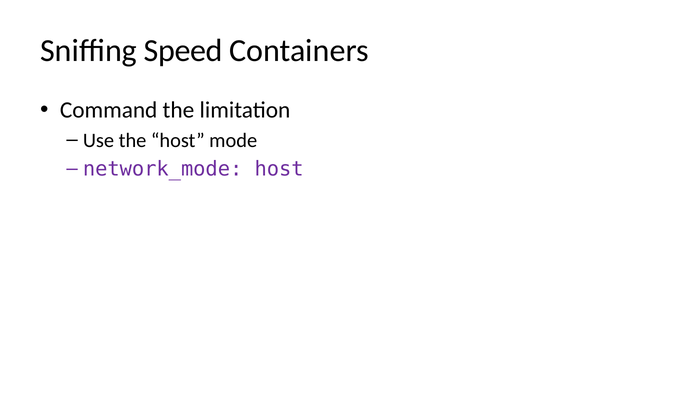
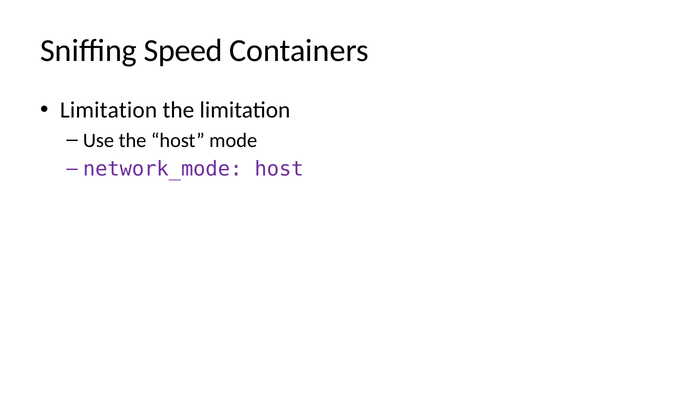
Command: Command -> Limitation (109, 110)
